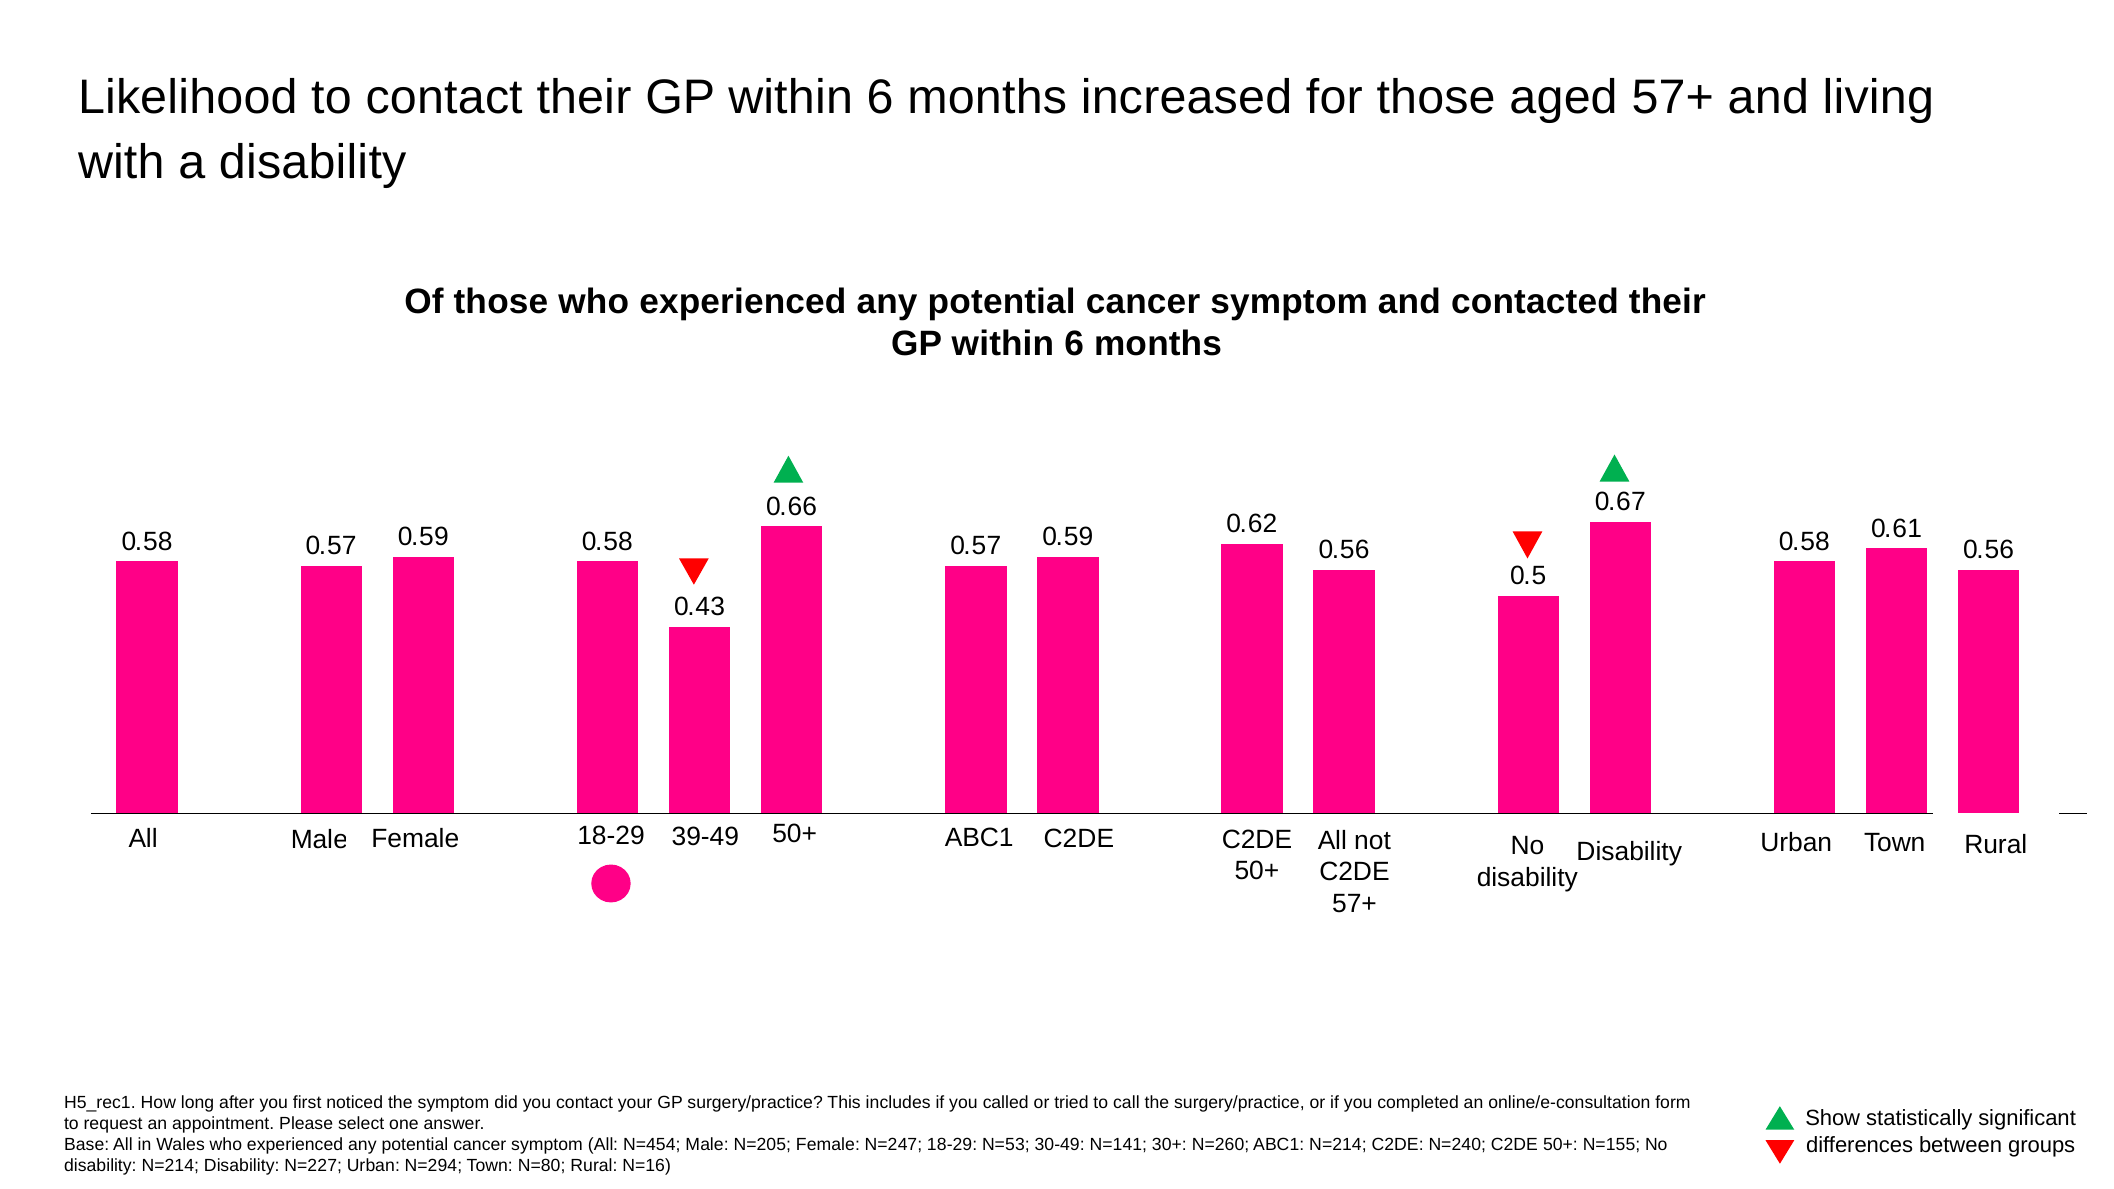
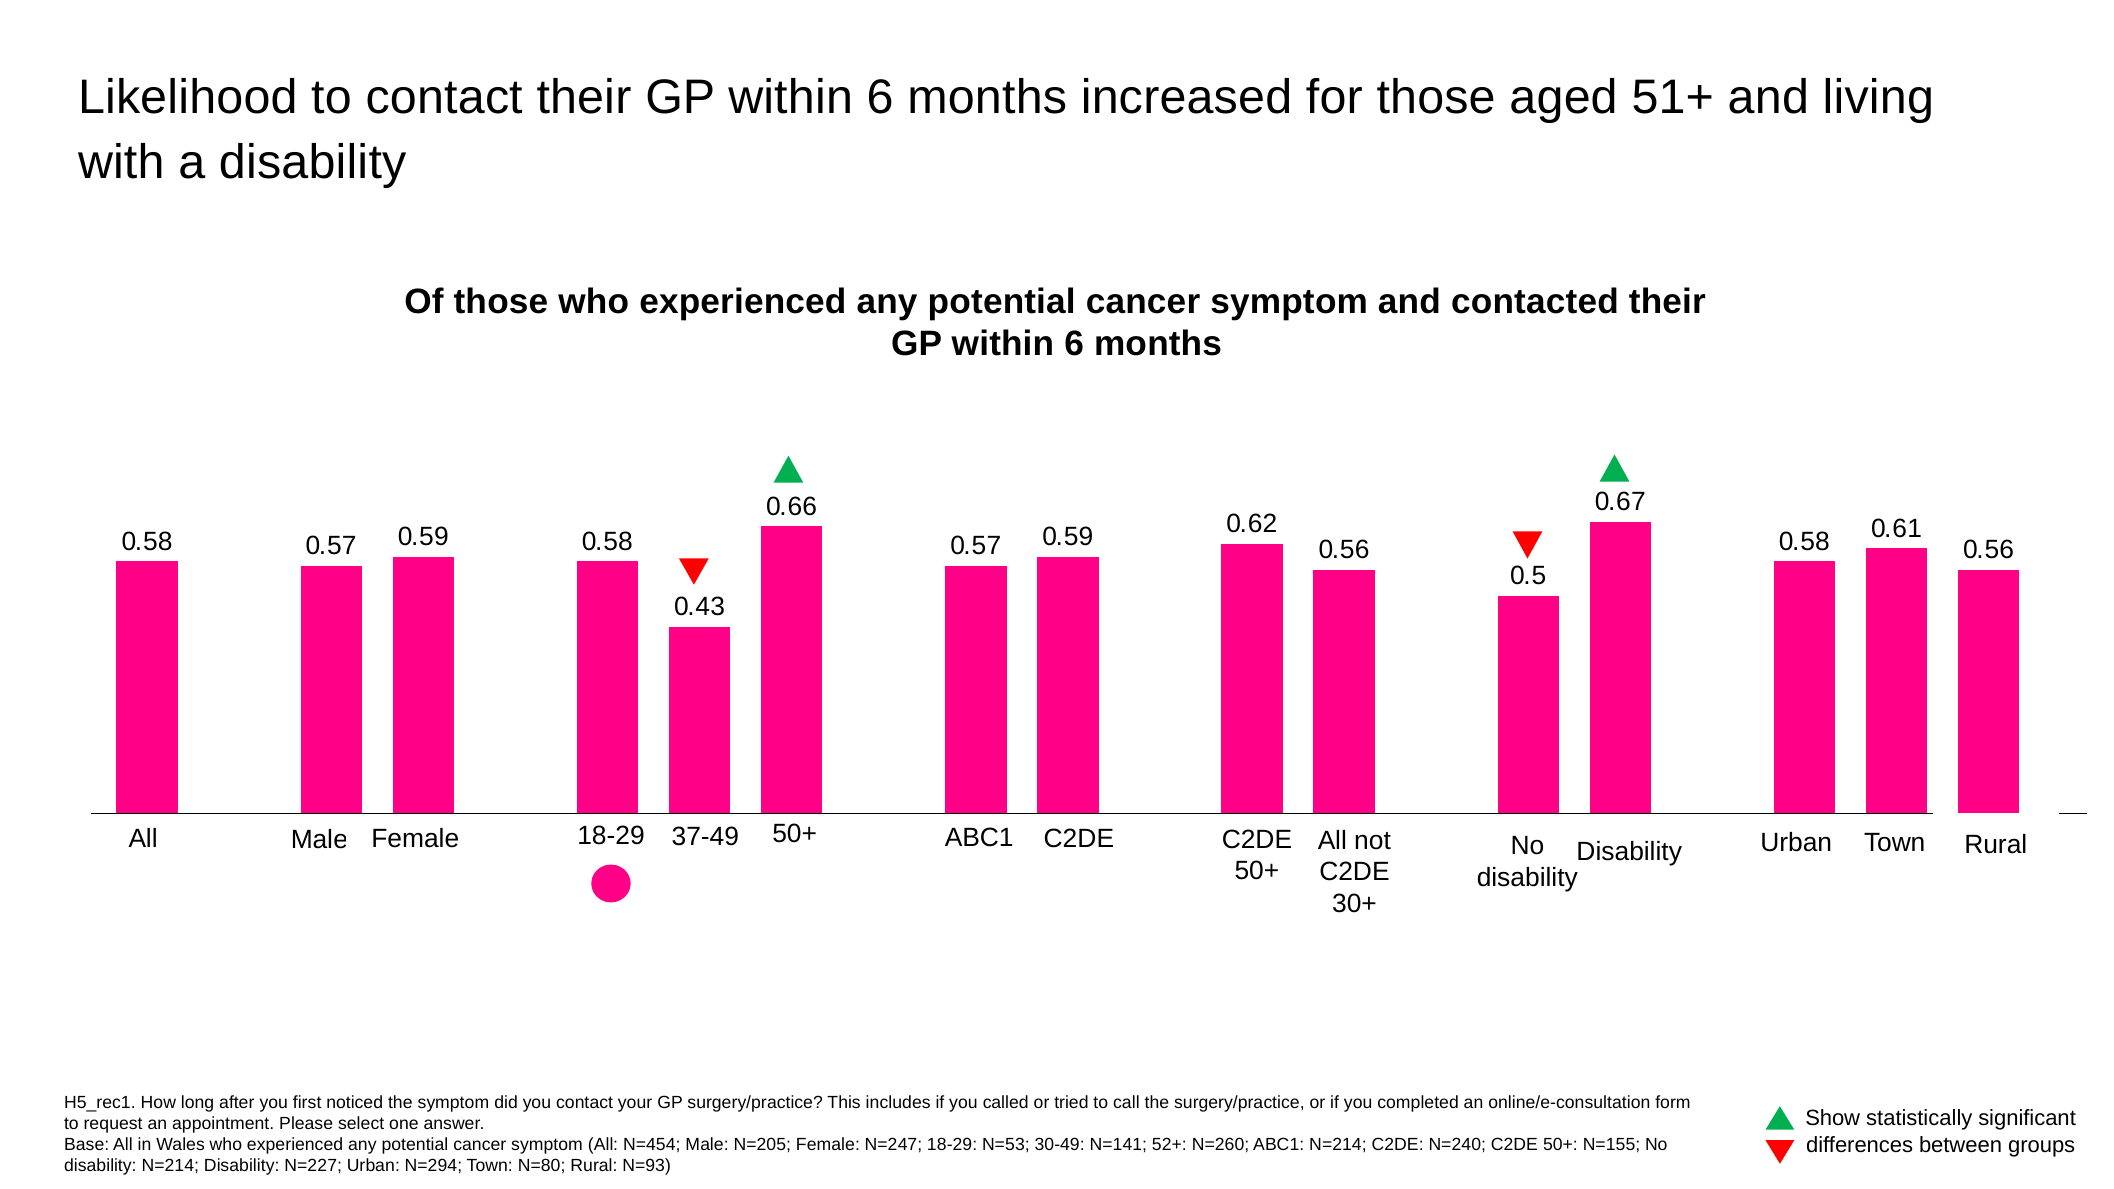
aged 57+: 57+ -> 51+ (1673, 97)
39-49: 39-49 -> 37-49 (705, 836)
57+: 57+ -> 30+ (1354, 904)
30+: 30+ -> 52+ (1169, 1145)
N=16: N=16 -> N=93 (647, 1166)
